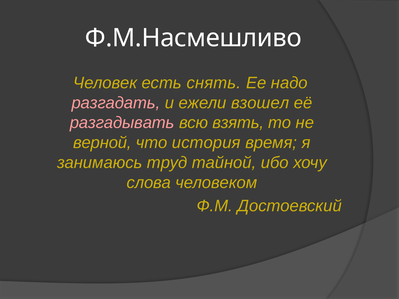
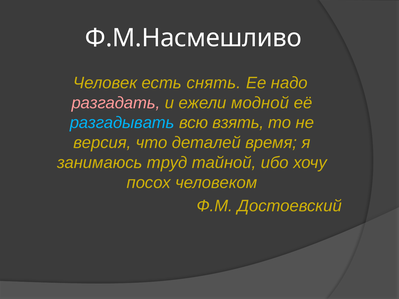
взошел: взошел -> модной (260, 103)
разгадывать colour: pink -> light blue (122, 123)
верной: верной -> версия (102, 143)
история: история -> деталей (206, 143)
слова: слова -> посох (149, 183)
